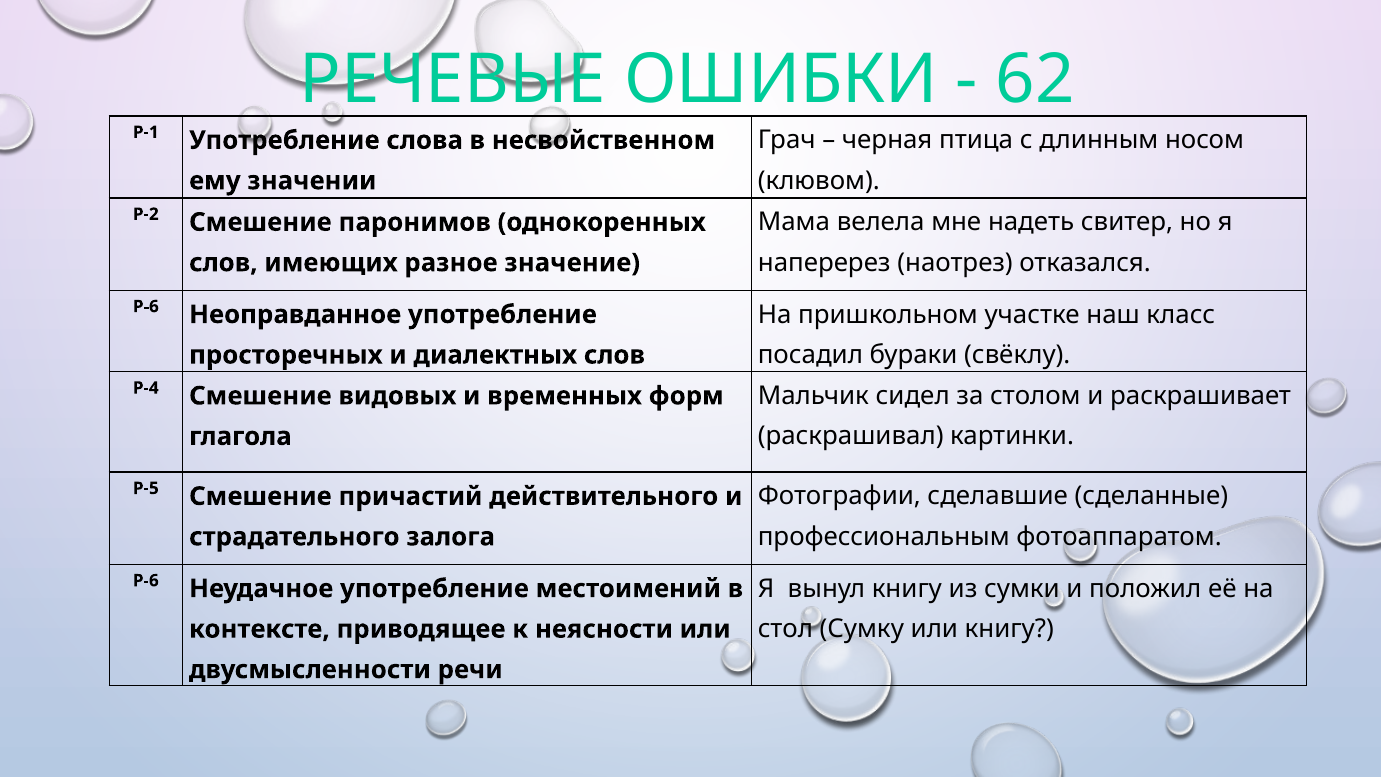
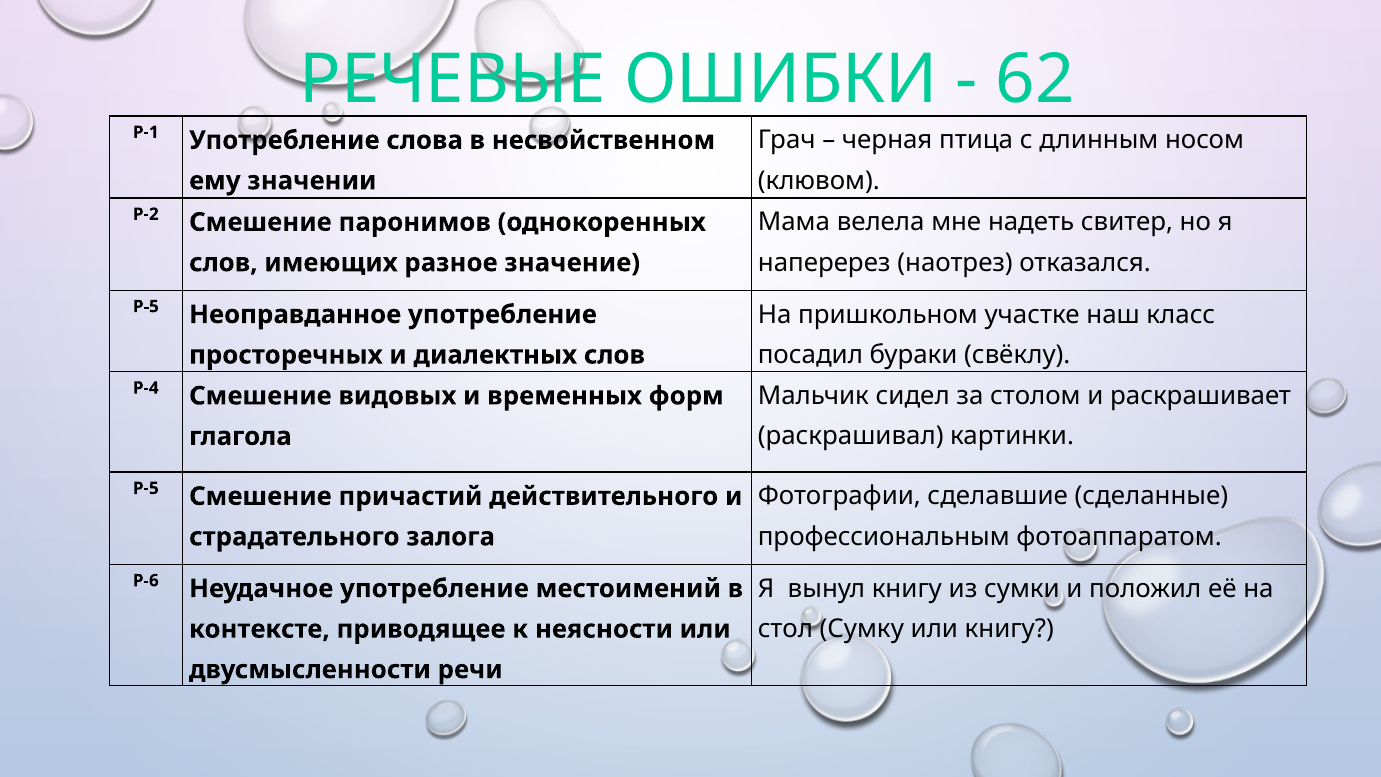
Р-6: Р-6 -> Р-5 (146, 306)
